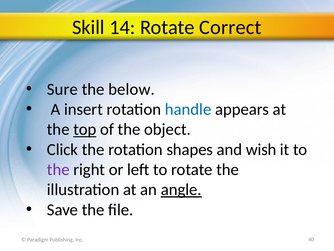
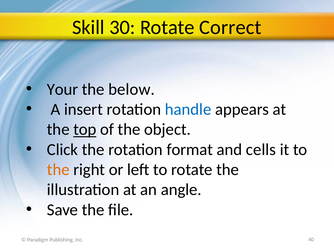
14: 14 -> 30 (122, 27)
Sure: Sure -> Your (63, 89)
shapes: shapes -> format (190, 149)
wish: wish -> cells (261, 149)
the colour: purple -> orange (58, 169)
angle underline: present -> none (181, 189)
